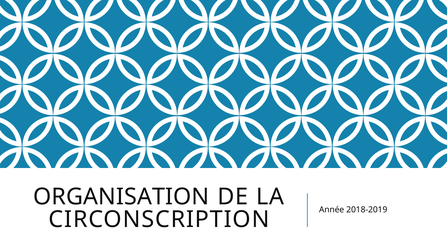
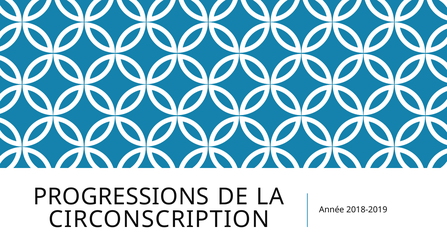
ORGANISATION: ORGANISATION -> PROGRESSIONS (121, 197)
